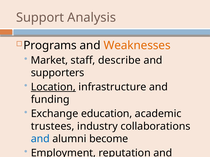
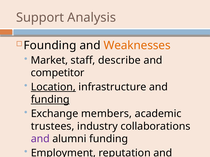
Programs: Programs -> Founding (50, 46)
supporters: supporters -> competitor (58, 73)
funding underline: none -> present (50, 100)
education: education -> members (106, 114)
and colour: blue -> purple (40, 139)
alumni become: become -> funding (109, 139)
